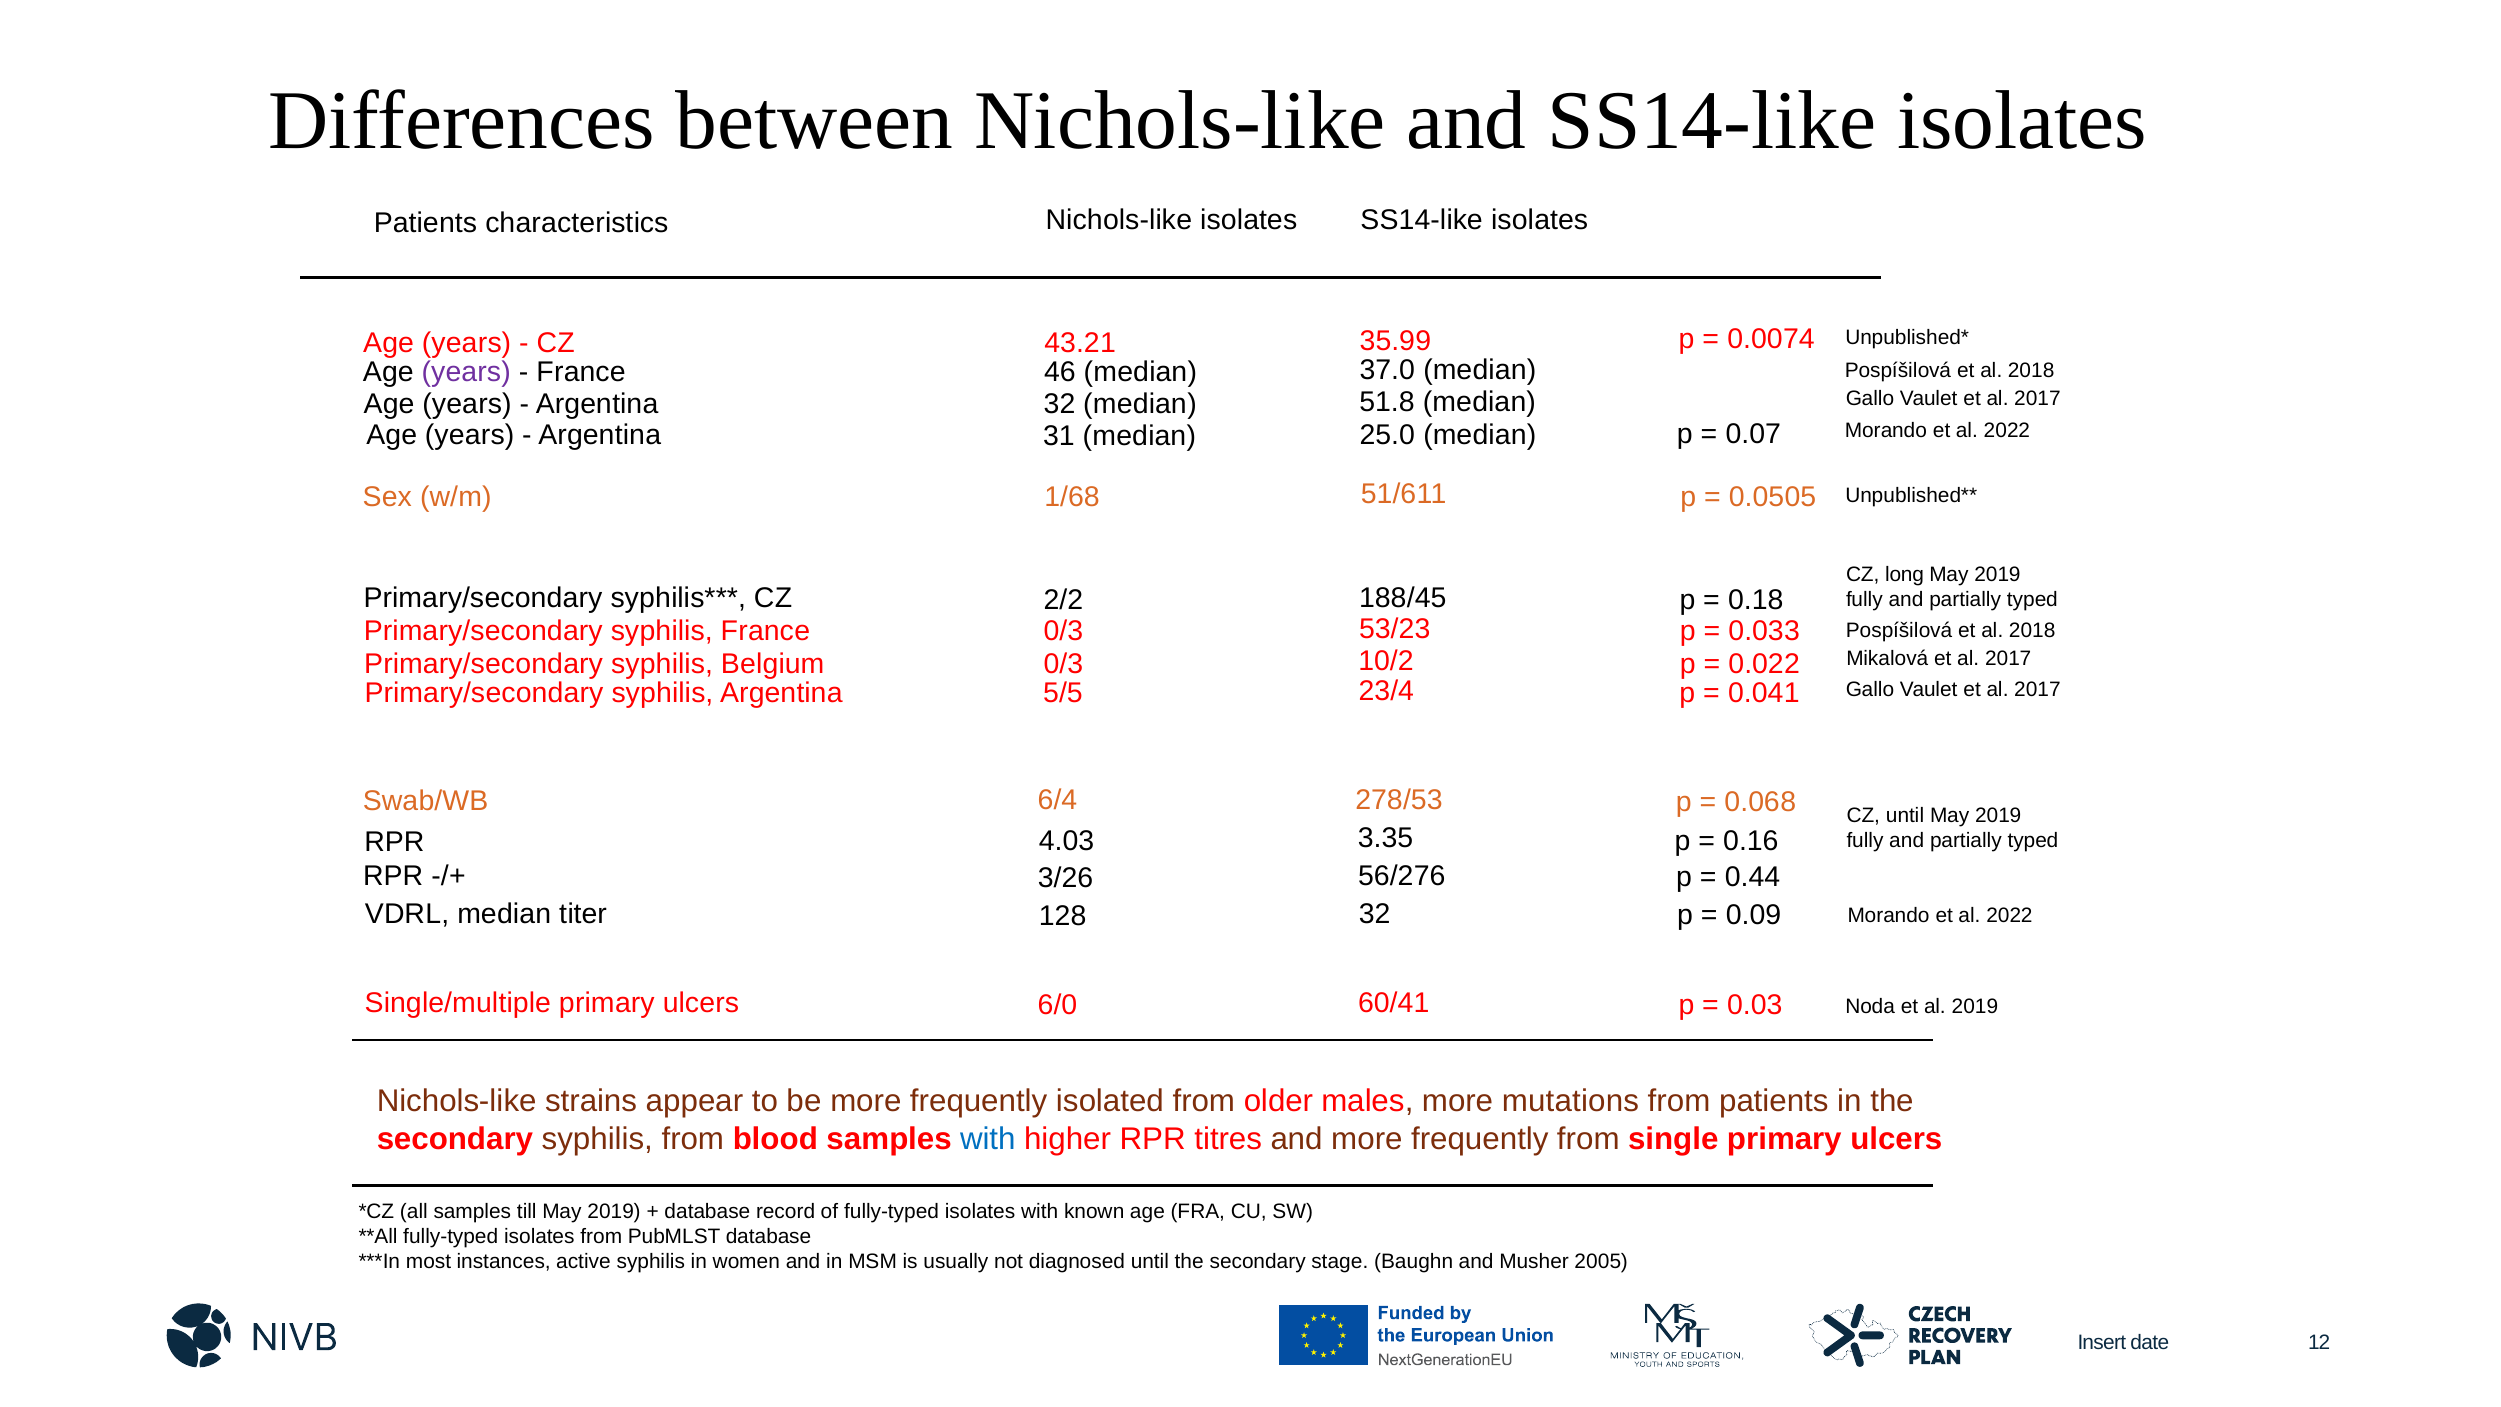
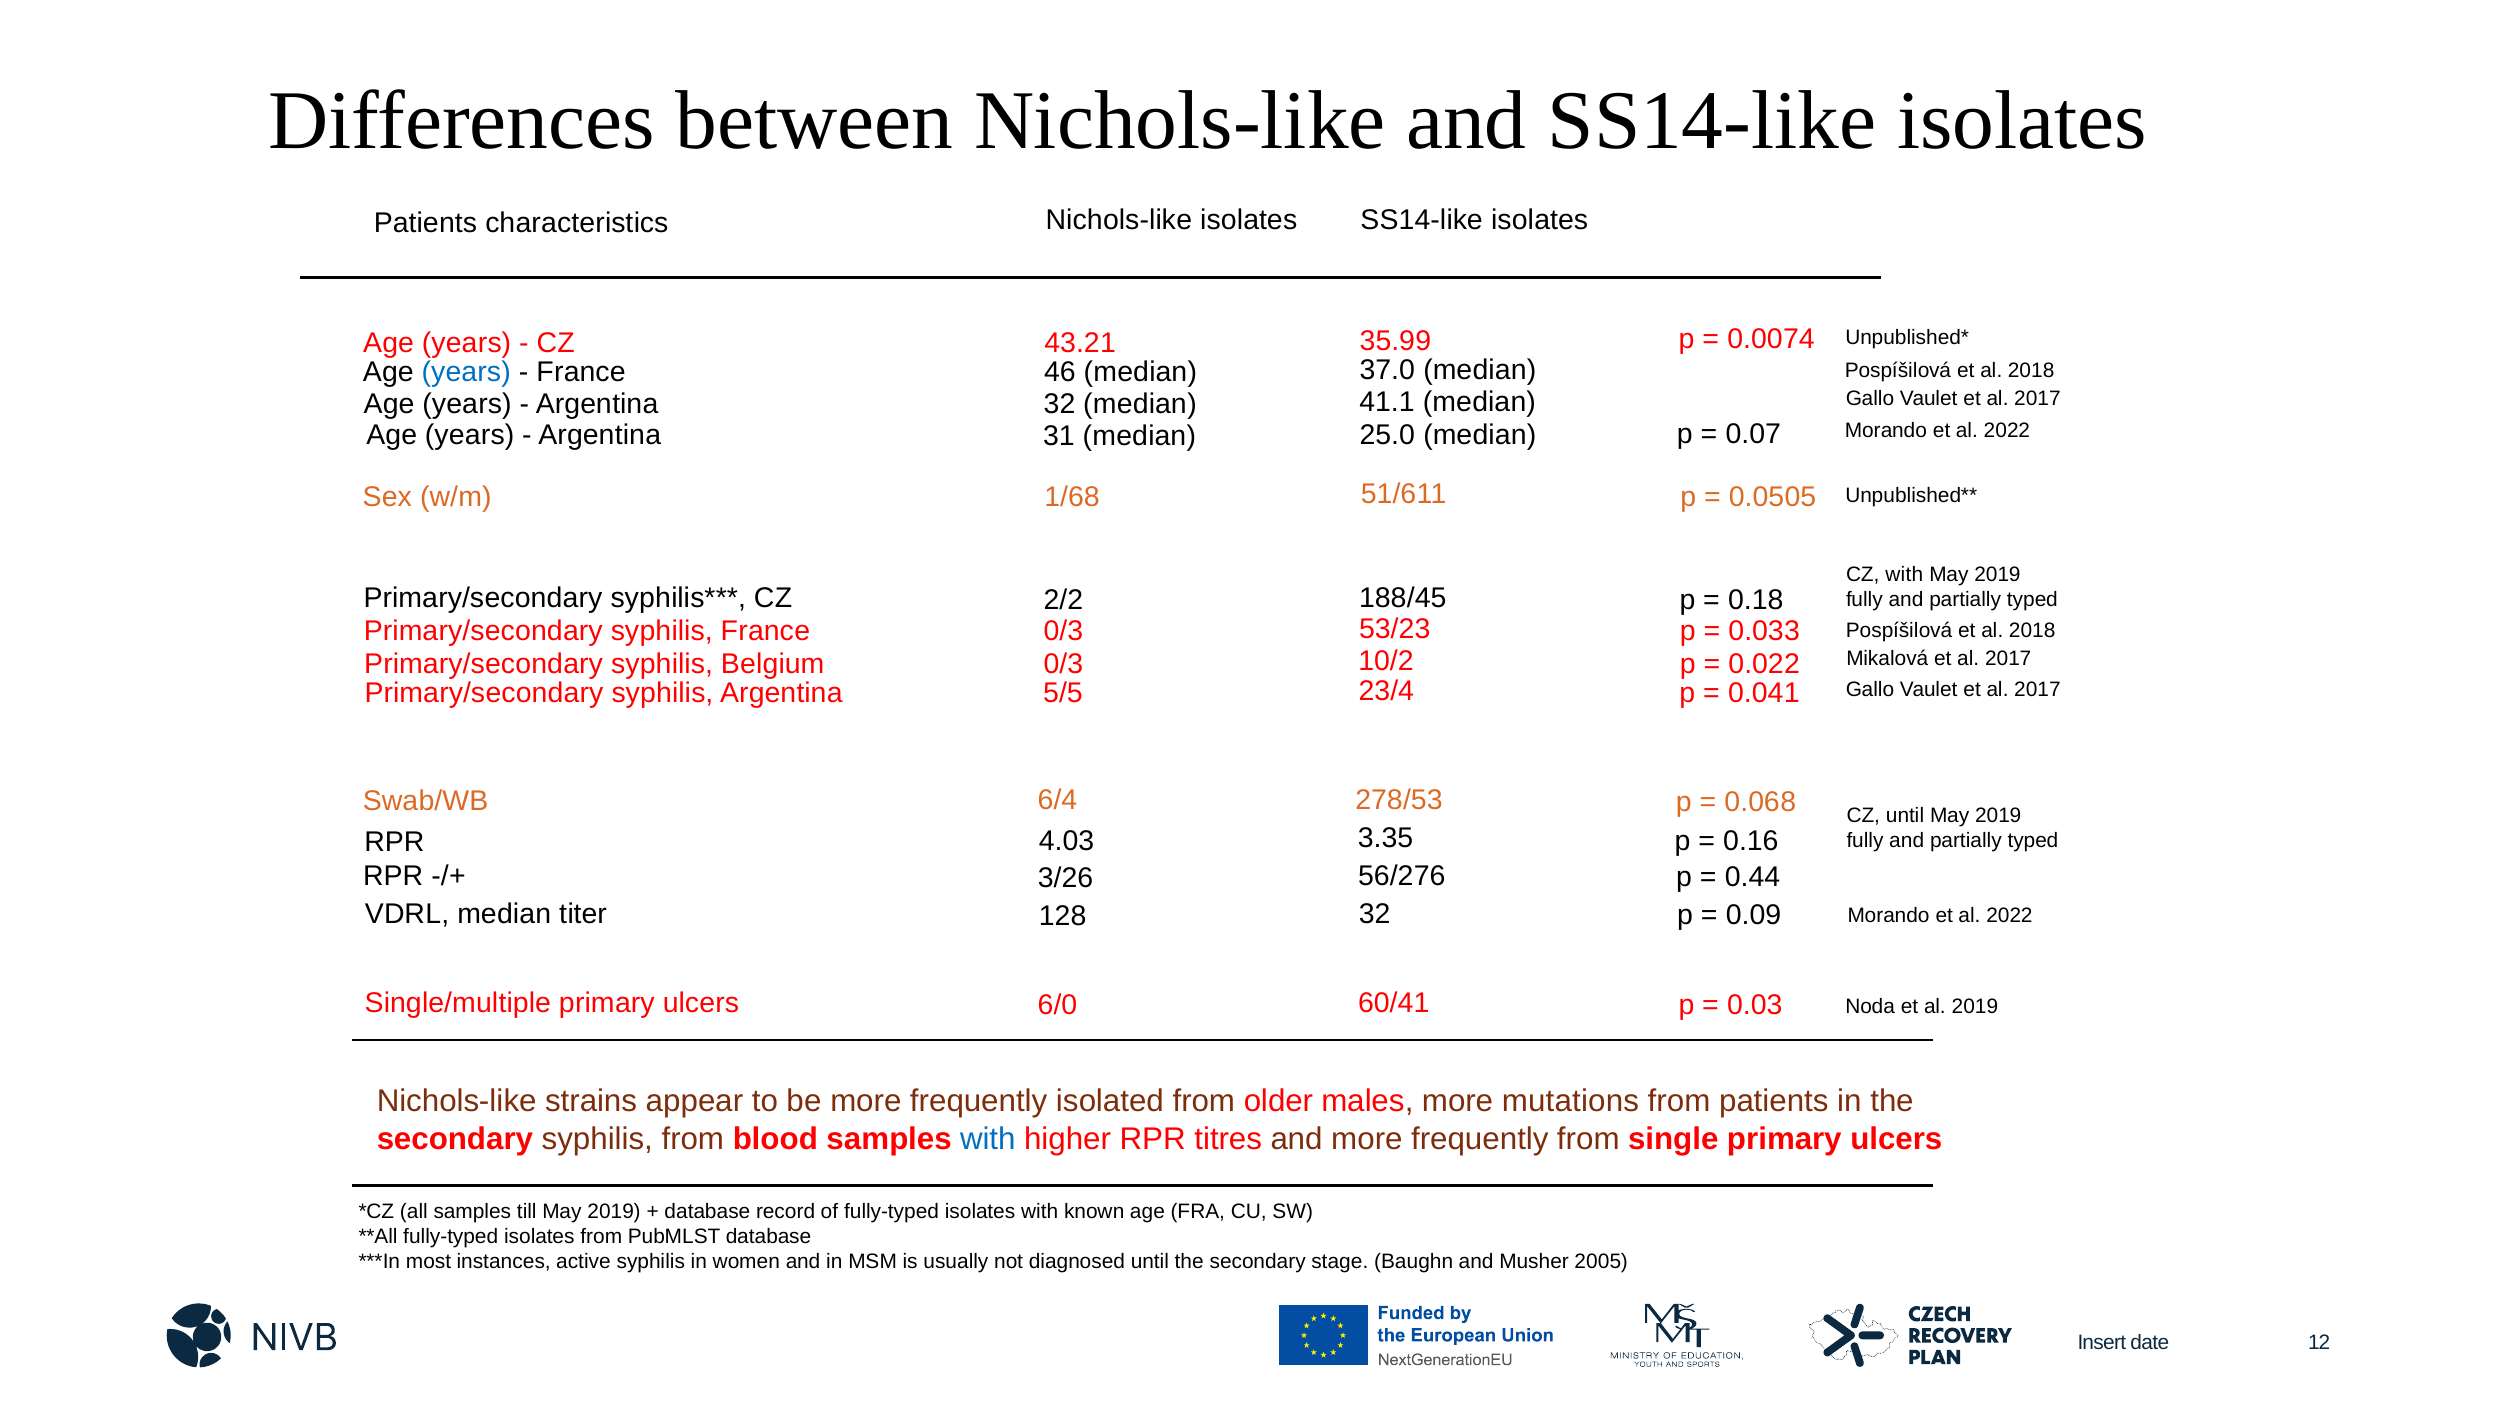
years colour: purple -> blue (466, 372)
51.8: 51.8 -> 41.1 (1387, 402)
CZ long: long -> with (1904, 575)
